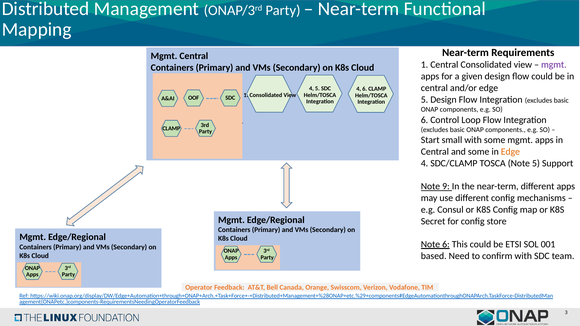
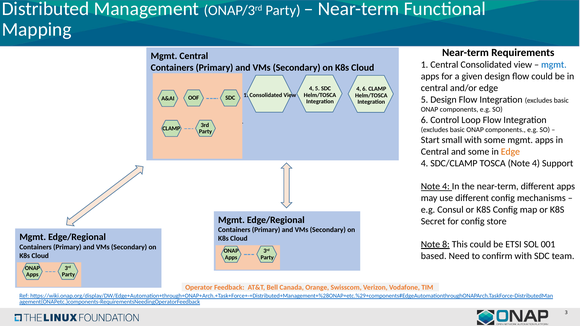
mgmt colour: purple -> blue (554, 65)
TOSCA Note 5: 5 -> 4 (536, 163)
9: 9 -> 4 (446, 187)
Note 6: 6 -> 8 (446, 245)
